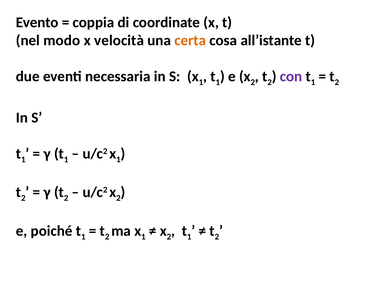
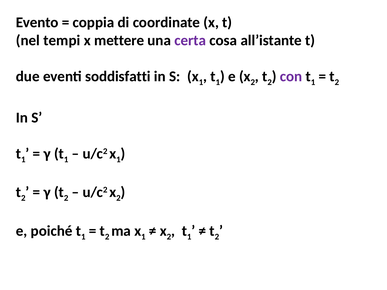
modo: modo -> tempi (62, 40)
velocità: velocità -> mettere (119, 40)
certa colour: orange -> purple (190, 40)
necessaria: necessaria -> soddisfatti (118, 77)
